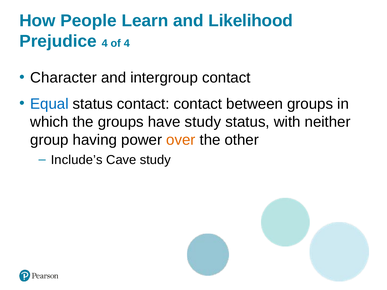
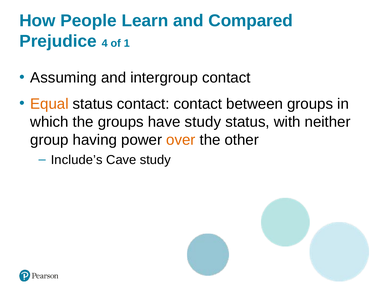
Likelihood: Likelihood -> Compared (251, 21)
of 4: 4 -> 1 (127, 43)
Character: Character -> Assuming (64, 78)
Equal colour: blue -> orange (49, 104)
